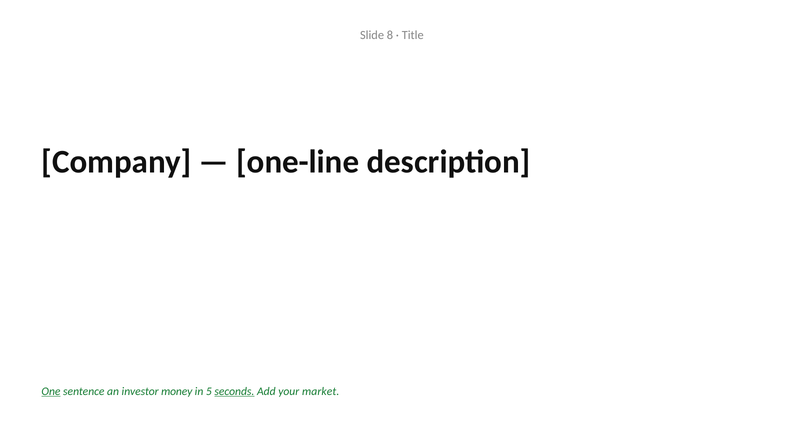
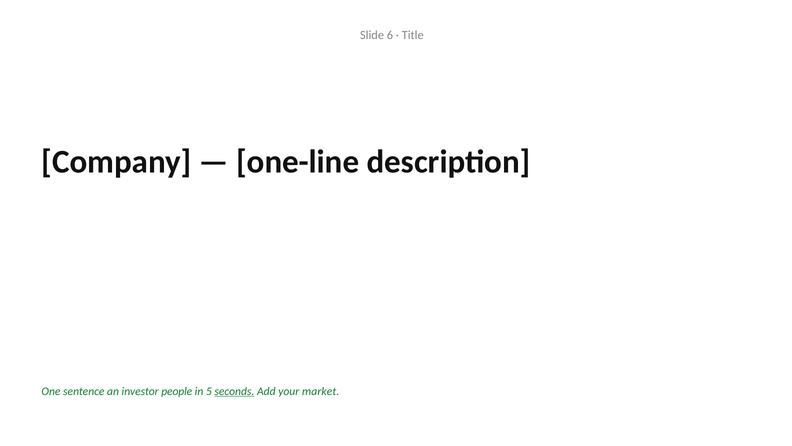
8: 8 -> 6 (390, 35)
One underline: present -> none (51, 391)
money: money -> people (177, 391)
